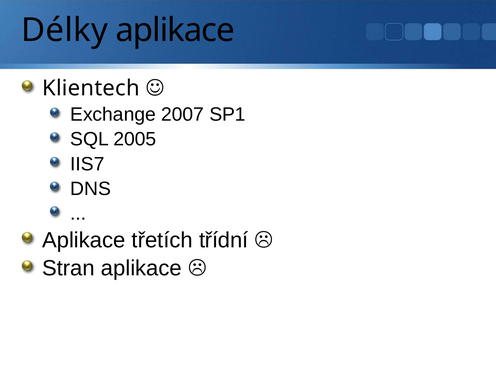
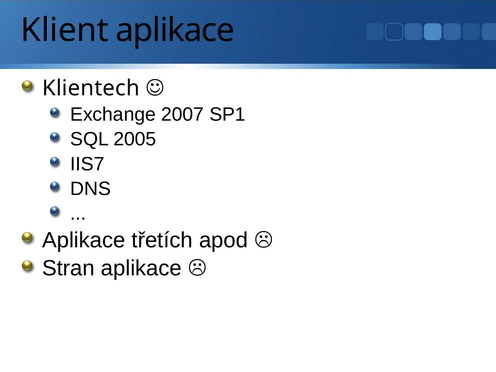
Délky: Délky -> Klient (65, 30)
třídní: třídní -> apod (224, 240)
